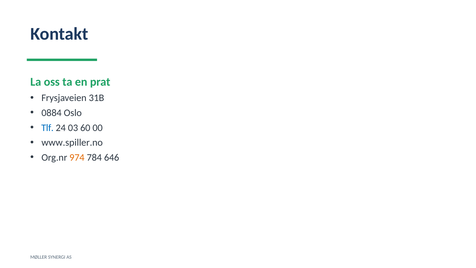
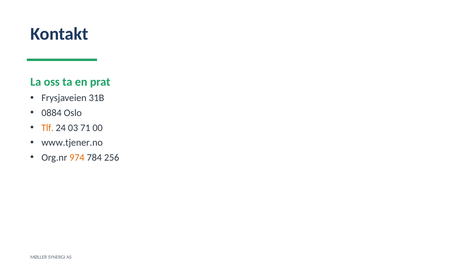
Tlf colour: blue -> orange (47, 128)
60: 60 -> 71 (85, 128)
www.spiller.no: www.spiller.no -> www.tjener.no (72, 143)
646: 646 -> 256 (112, 157)
